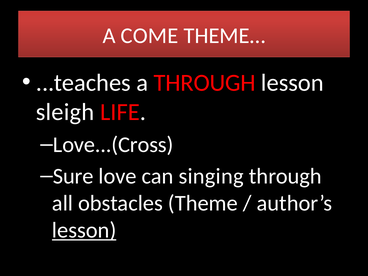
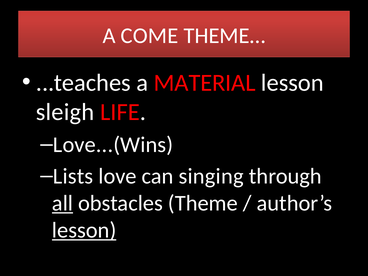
a THROUGH: THROUGH -> MATERIAL (205, 83)
Love...(Cross: Love...(Cross -> Love...(Wins (113, 145)
Sure: Sure -> Lists (73, 176)
all underline: none -> present (63, 203)
